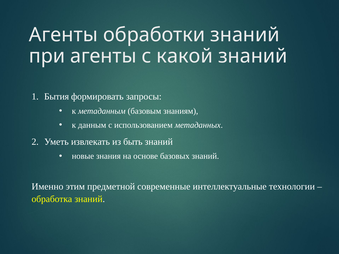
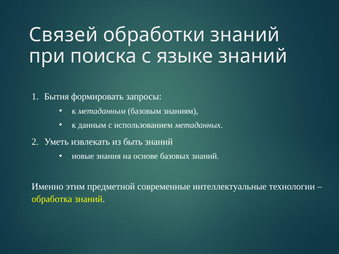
Агенты: Агенты -> Связей (63, 35)
при агенты: агенты -> поиска (103, 56)
какой: какой -> языке (185, 56)
